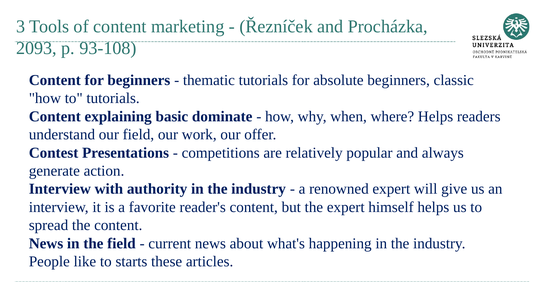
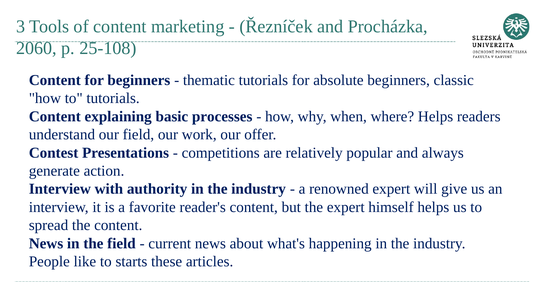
2093: 2093 -> 2060 (36, 48)
93-108: 93-108 -> 25-108 (108, 48)
dominate: dominate -> processes (222, 116)
